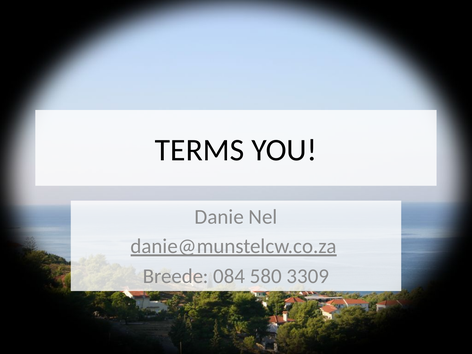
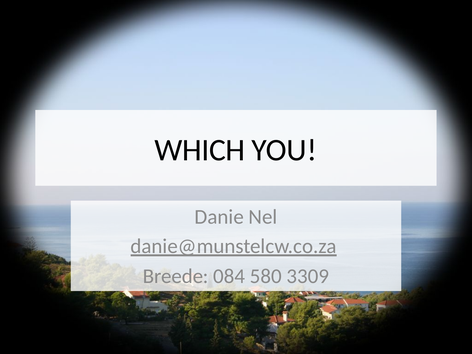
TERMS: TERMS -> WHICH (200, 150)
